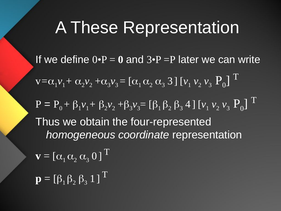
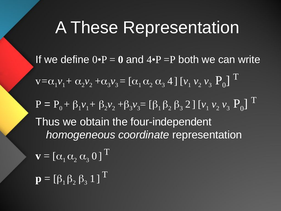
3•P: 3•P -> 4•P (154, 60)
later: later -> both (189, 60)
3: 3 -> 4 (170, 81)
4: 4 -> 2 (188, 104)
four-represented: four-represented -> four-independent (171, 122)
